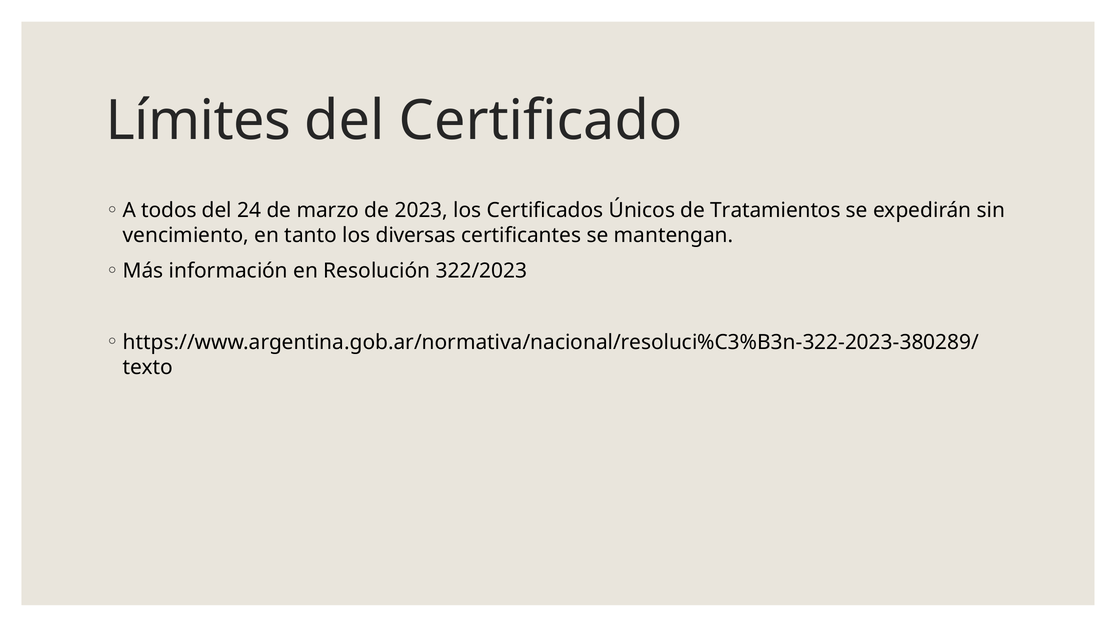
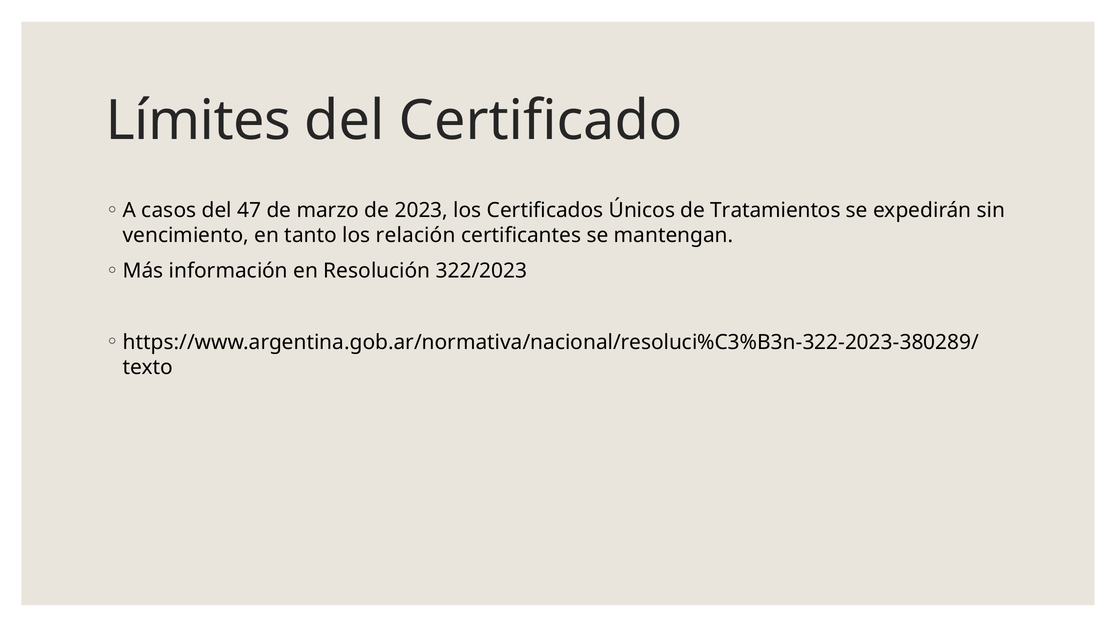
todos: todos -> casos (169, 211)
24: 24 -> 47 (249, 211)
diversas: diversas -> relación (416, 236)
